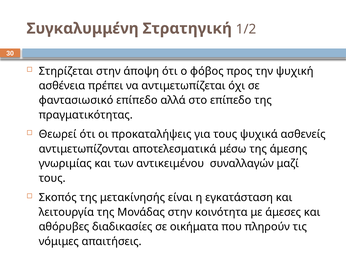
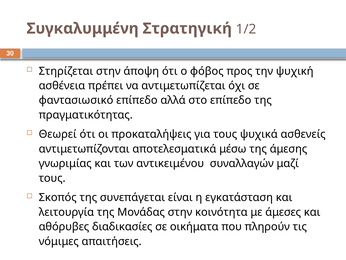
μετακίνησής: μετακίνησής -> συνεπάγεται (132, 197)
